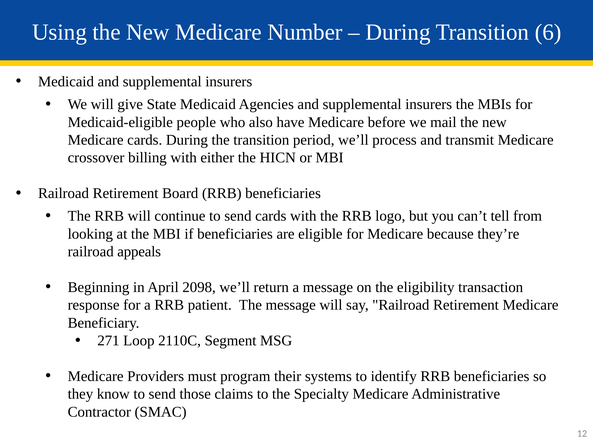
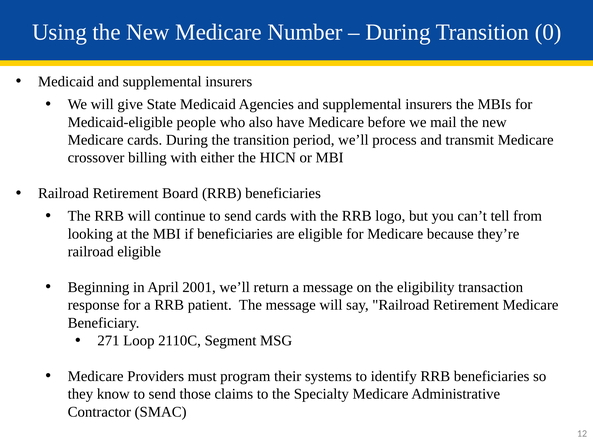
6: 6 -> 0 (548, 32)
railroad appeals: appeals -> eligible (139, 252)
2098: 2098 -> 2001 (199, 287)
